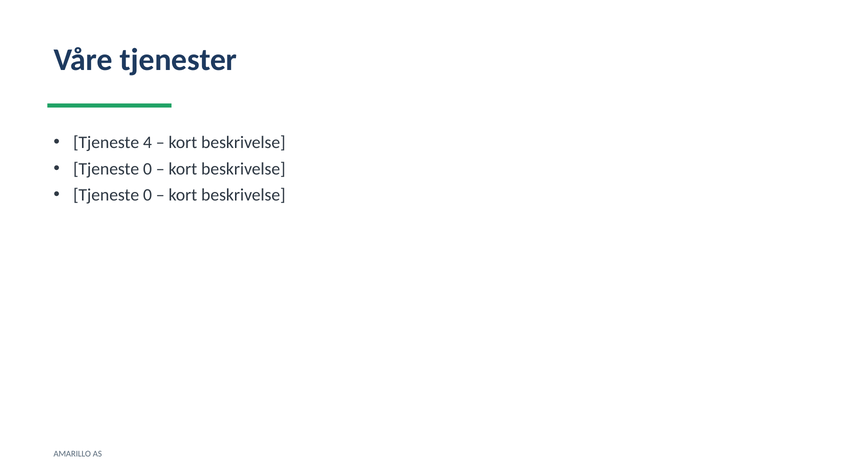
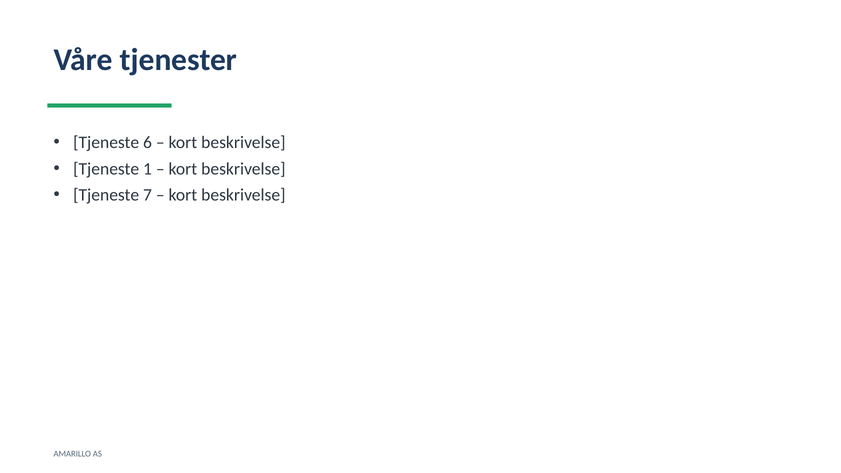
4: 4 -> 6 (147, 142)
0: 0 -> 1 (147, 169)
0: 0 -> 7 (147, 195)
